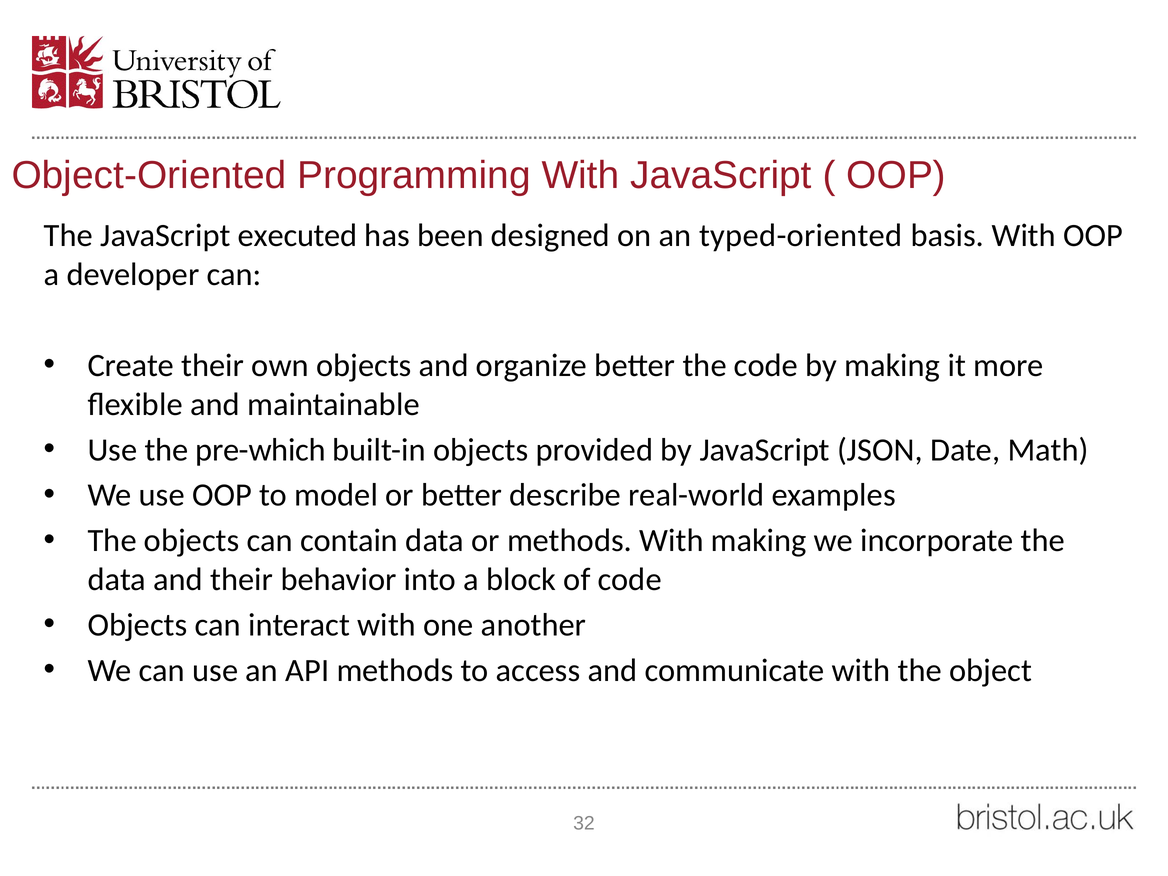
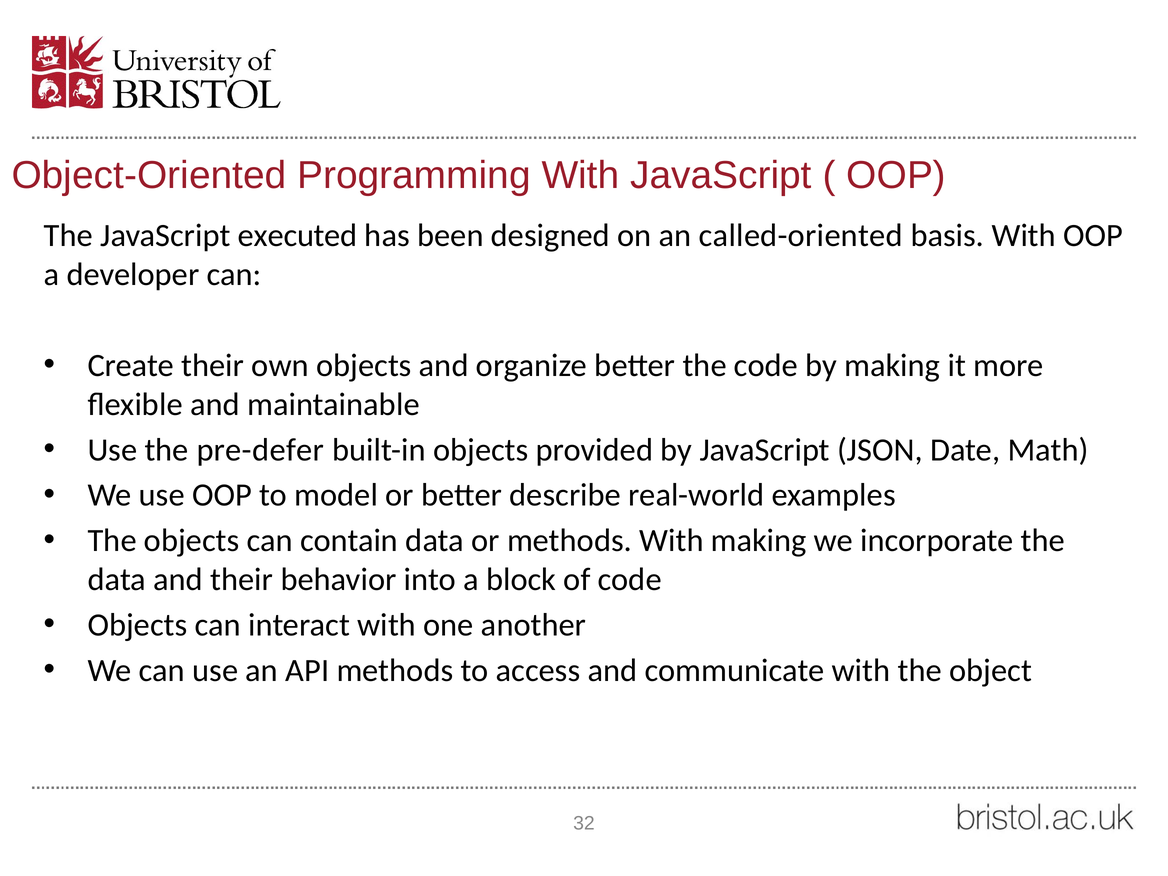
typed-oriented: typed-oriented -> called-oriented (801, 236)
pre-which: pre-which -> pre-defer (260, 450)
